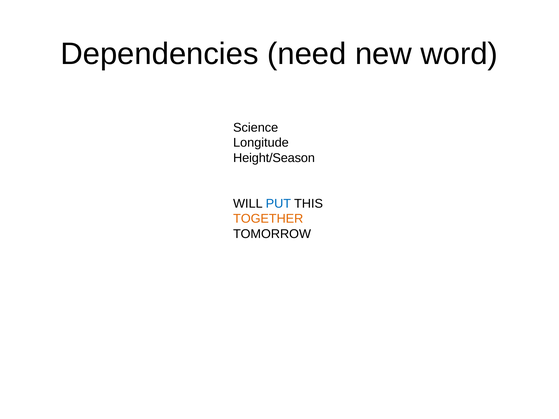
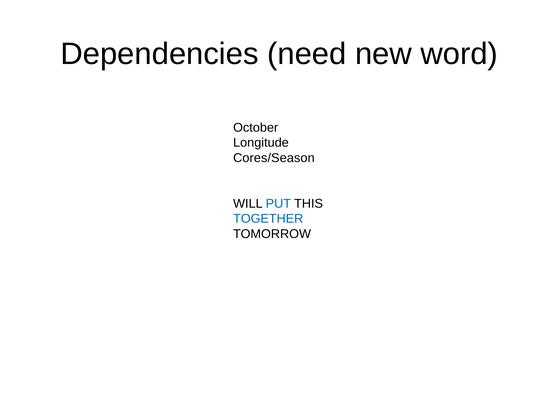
Science: Science -> October (256, 128)
Height/Season: Height/Season -> Cores/Season (274, 158)
TOGETHER colour: orange -> blue (268, 219)
